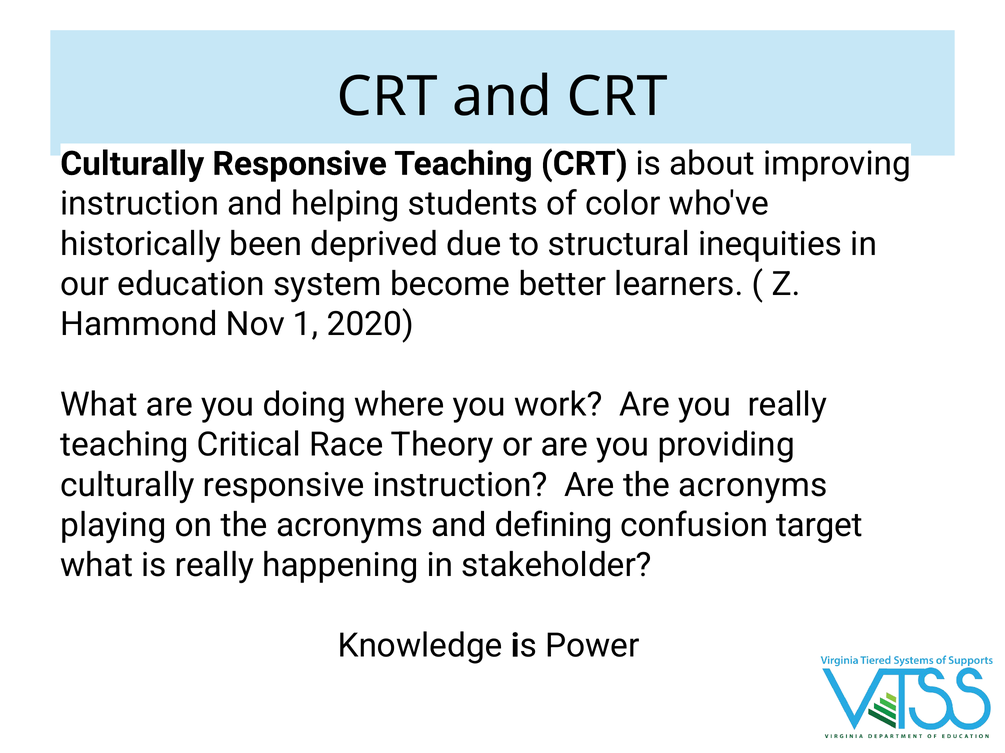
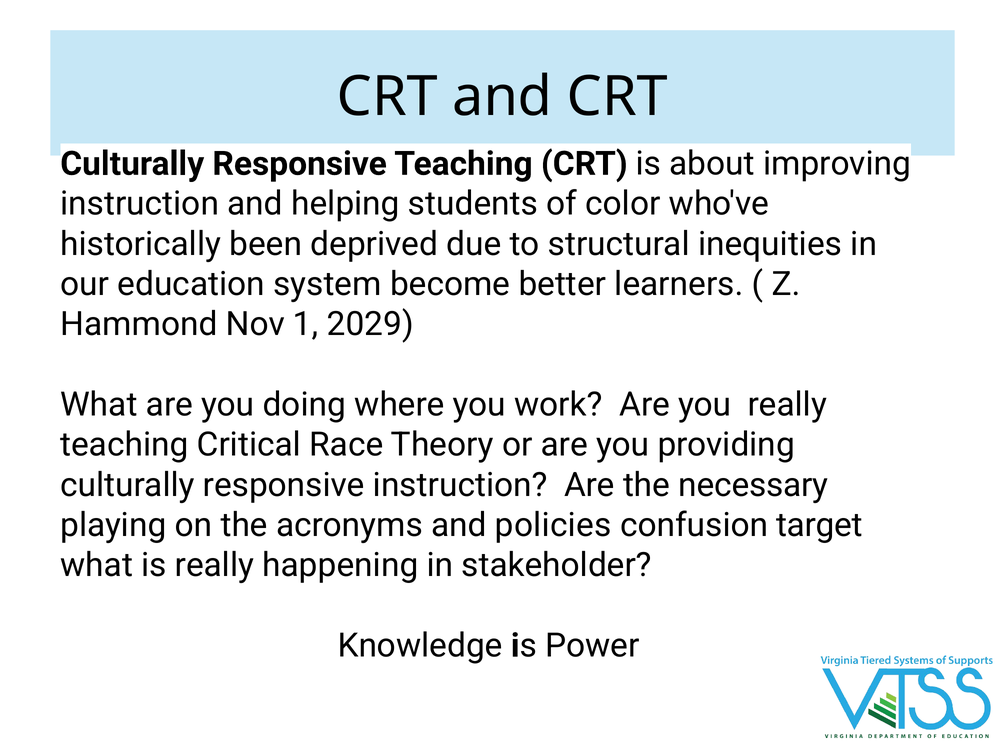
2020: 2020 -> 2029 (370, 325)
Are the acronyms: acronyms -> necessary (753, 486)
defining: defining -> policies (553, 526)
